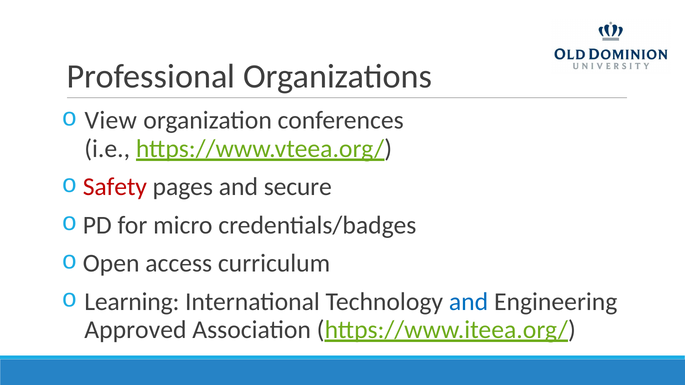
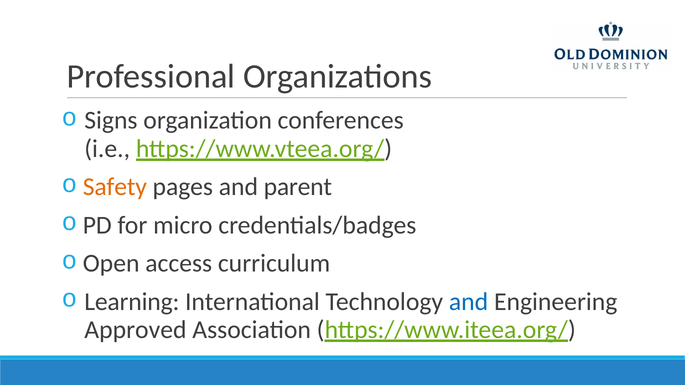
View: View -> Signs (111, 120)
Safety colour: red -> orange (115, 187)
secure: secure -> parent (298, 187)
